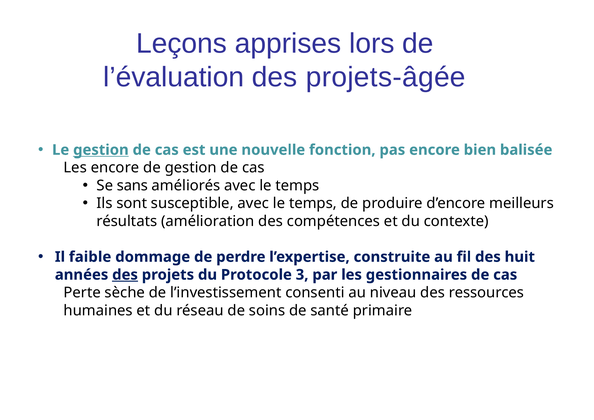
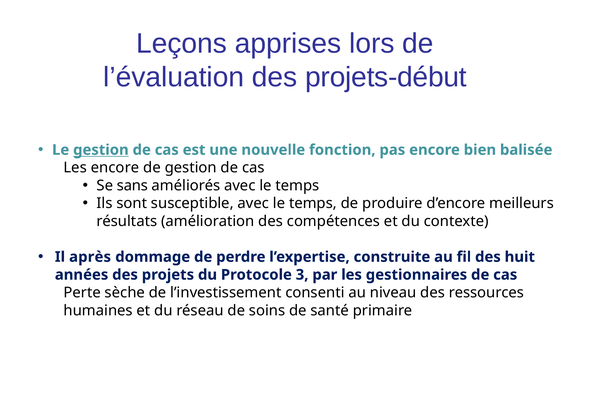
projets-âgée: projets-âgée -> projets-début (386, 77)
faible: faible -> après (90, 257)
des underline: present -> none (125, 275)
